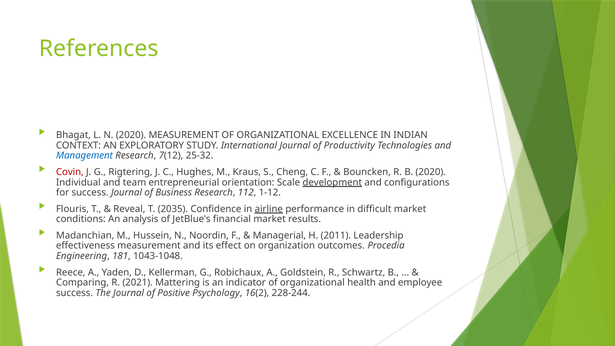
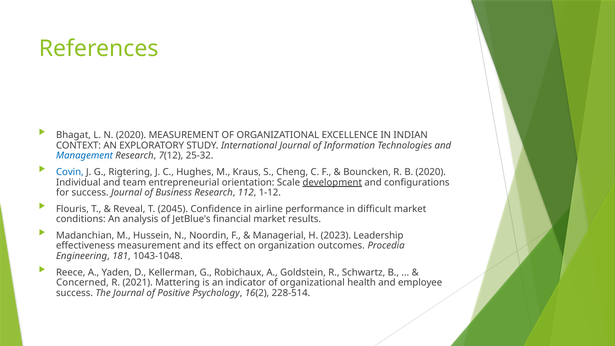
Productivity: Productivity -> Information (349, 145)
Covin colour: red -> blue (70, 172)
2035: 2035 -> 2045 (173, 209)
airline underline: present -> none (269, 209)
2011: 2011 -> 2023 (336, 235)
Comparing: Comparing -> Concerned (82, 283)
228-244: 228-244 -> 228-514 (291, 293)
